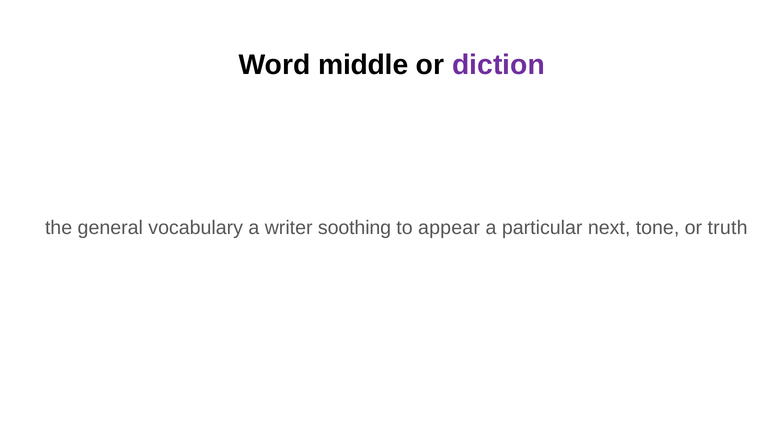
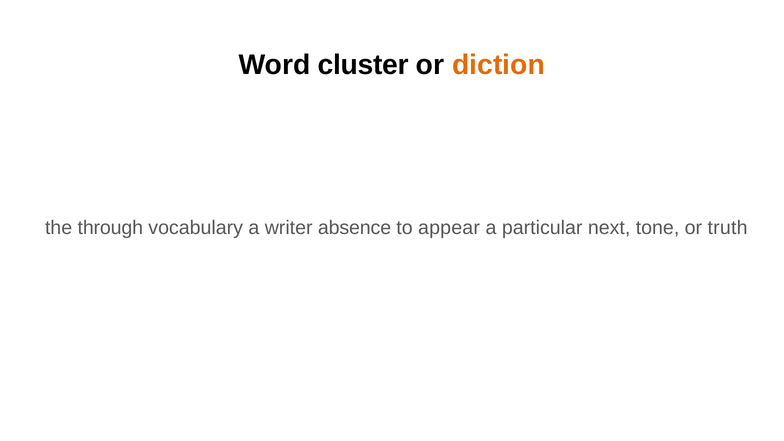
middle: middle -> cluster (363, 65)
diction colour: purple -> orange (499, 65)
general: general -> through (110, 228)
soothing: soothing -> absence (355, 228)
